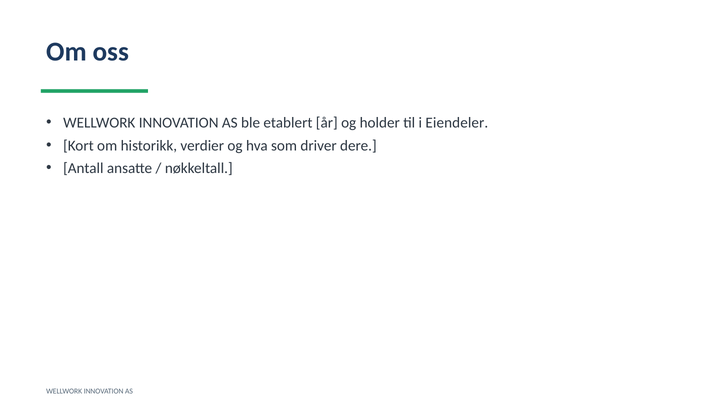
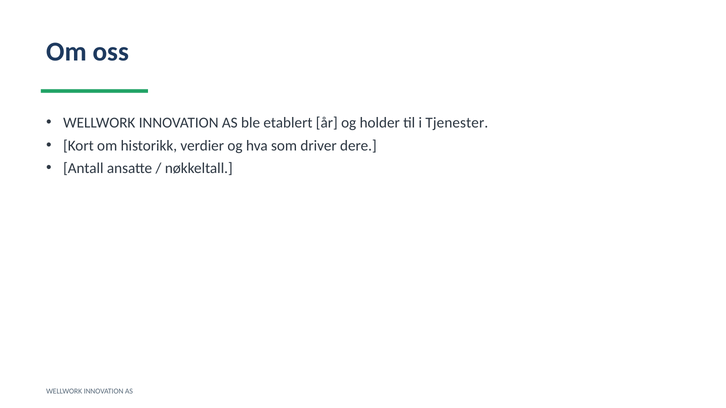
Eiendeler: Eiendeler -> Tjenester (457, 123)
